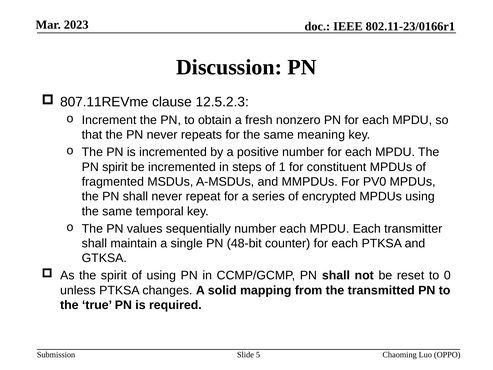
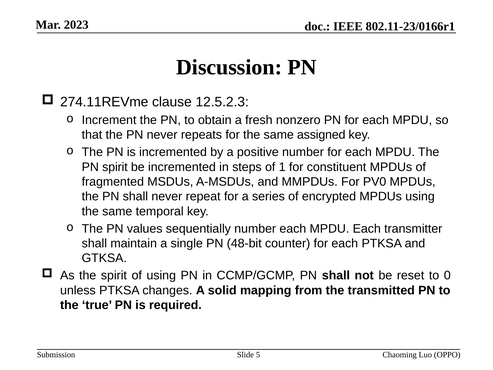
807.11REVme: 807.11REVme -> 274.11REVme (104, 102)
meaning: meaning -> assigned (321, 135)
